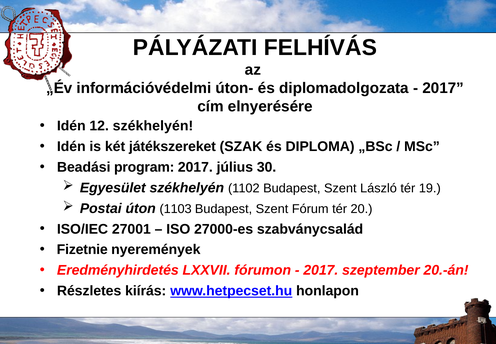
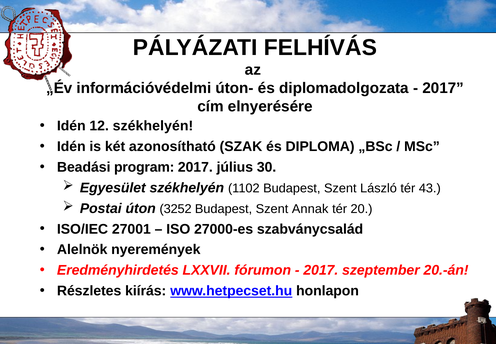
játékszereket: játékszereket -> azonosítható (172, 146)
19: 19 -> 43 (430, 188)
1103: 1103 -> 3252 (176, 208)
Fórum: Fórum -> Annak (310, 208)
Fizetnie: Fizetnie -> Alelnök (82, 249)
